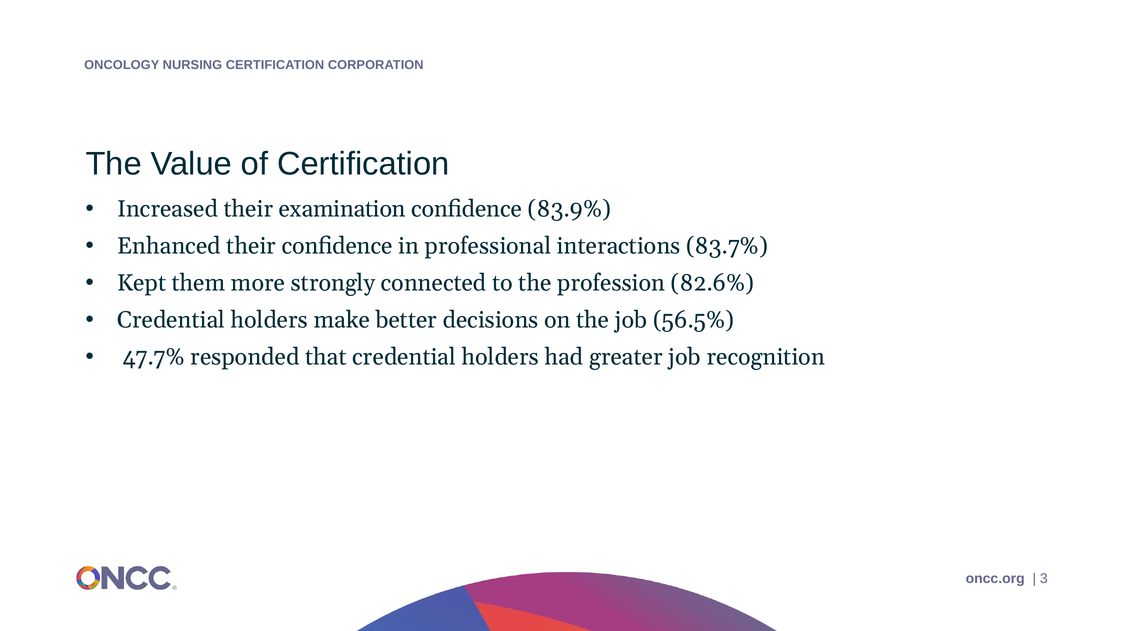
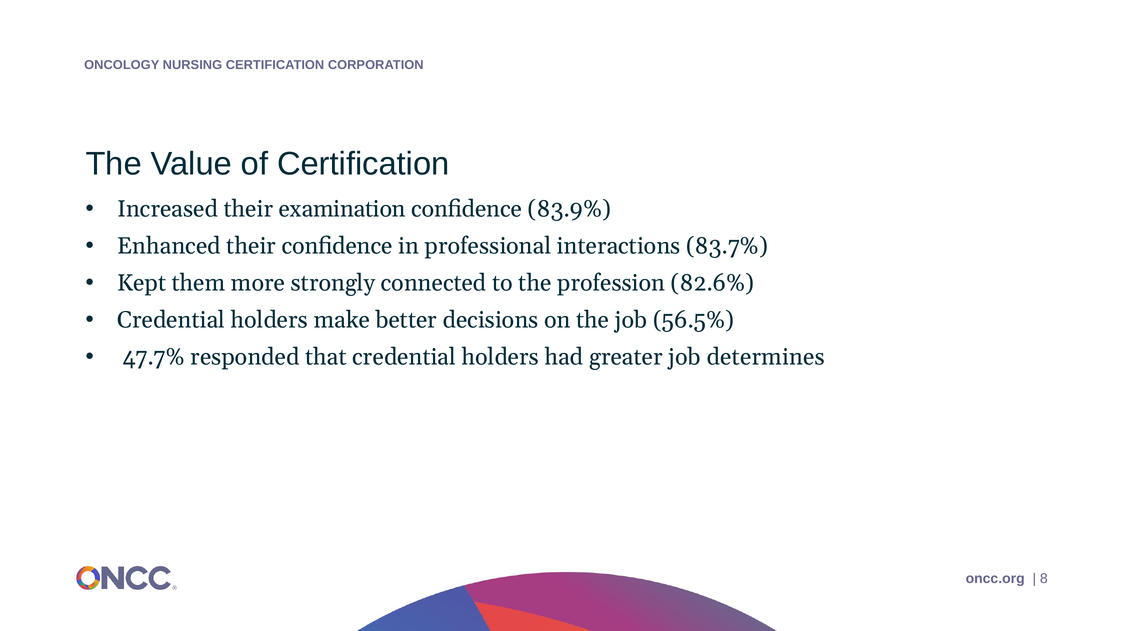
recognition: recognition -> determines (766, 357)
3: 3 -> 8 (1044, 579)
